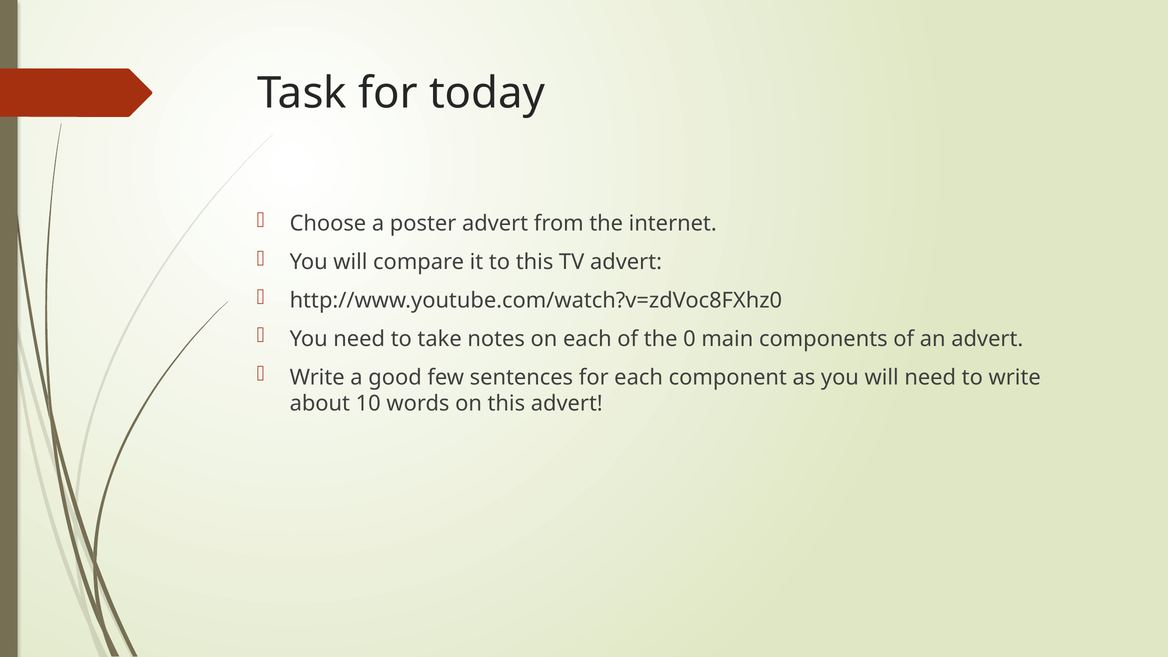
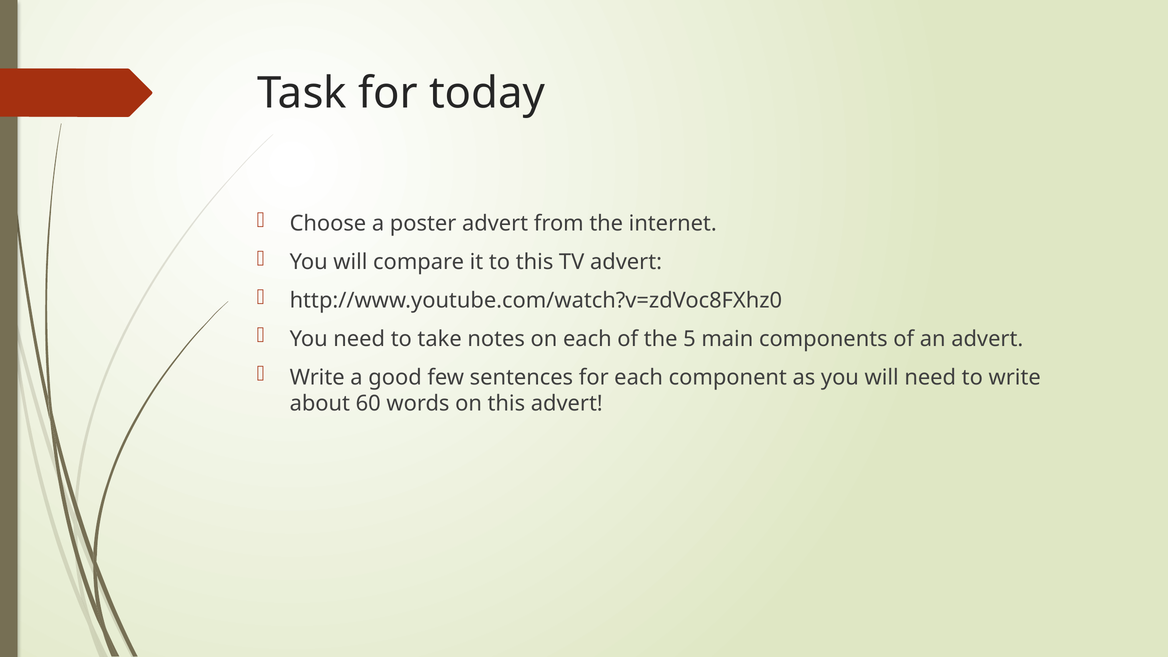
0: 0 -> 5 (689, 339)
10: 10 -> 60 (368, 404)
